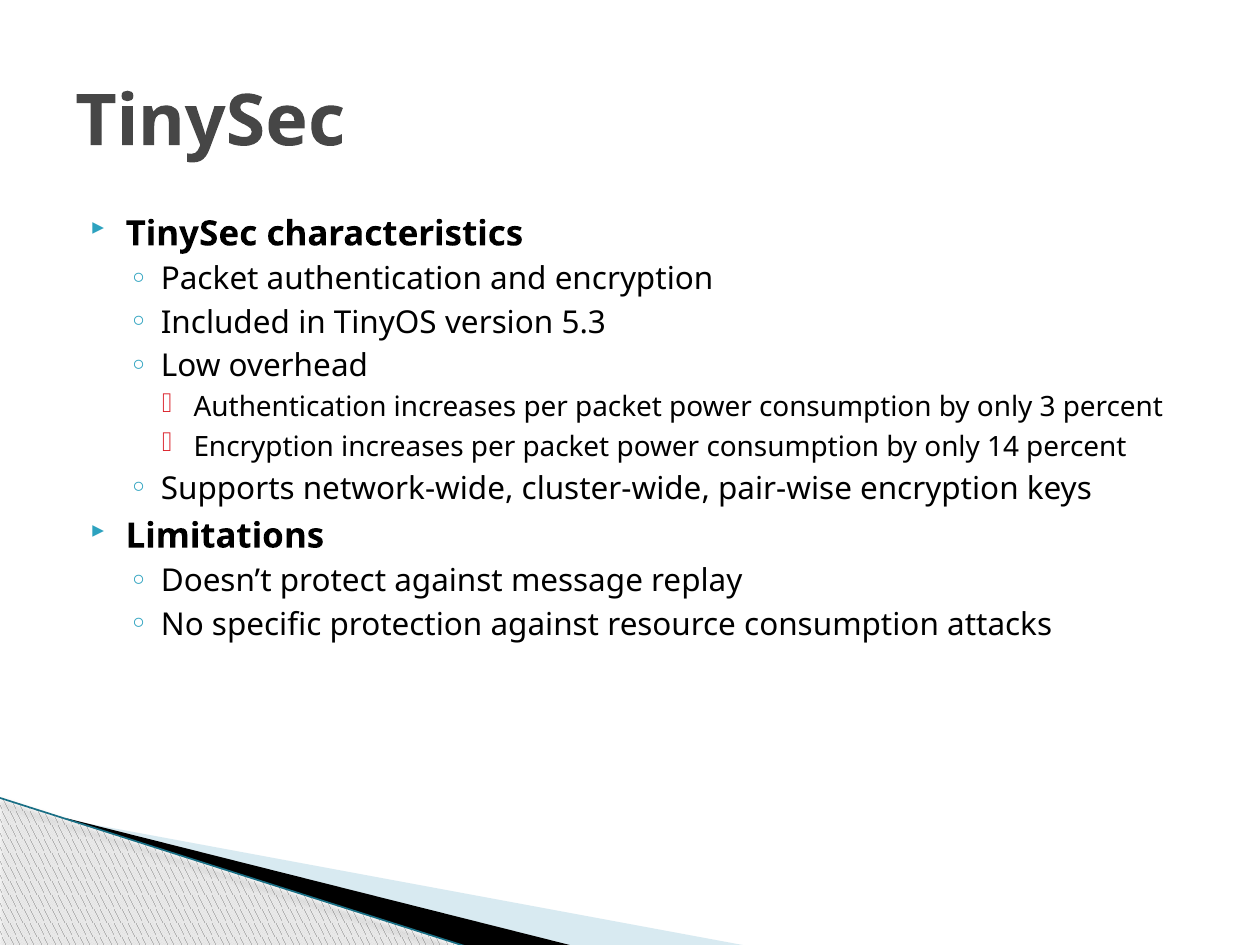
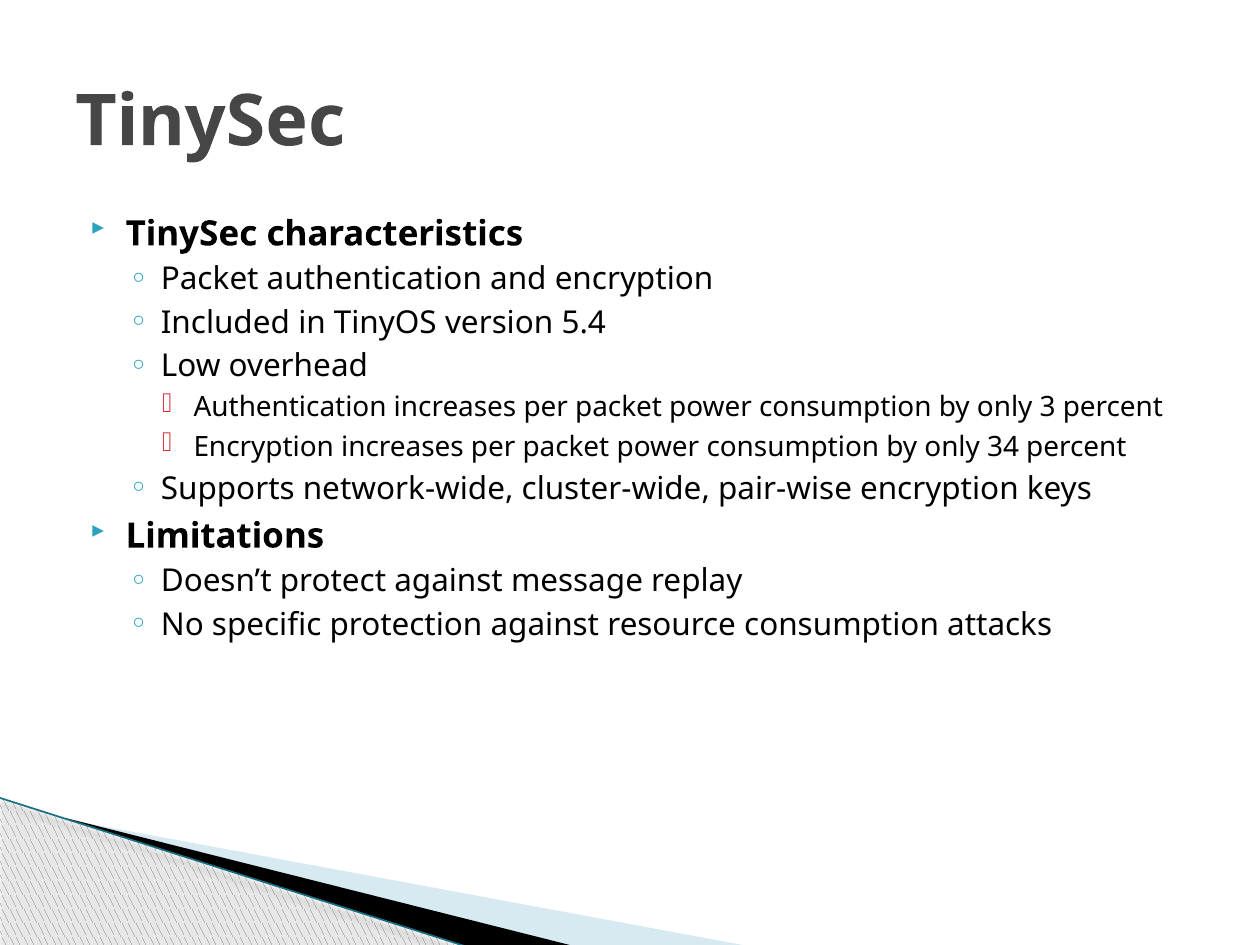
5.3: 5.3 -> 5.4 (584, 322)
14: 14 -> 34 (1003, 447)
